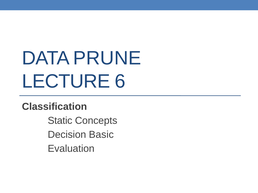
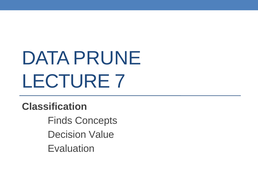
6: 6 -> 7 (120, 82)
Static: Static -> Finds (60, 121)
Basic: Basic -> Value (101, 135)
